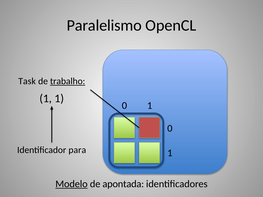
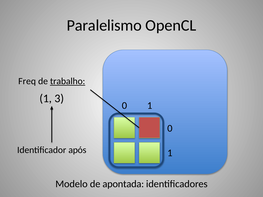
Task: Task -> Freq (27, 81)
1 1: 1 -> 3 (59, 99)
para: para -> após (77, 150)
Modelo underline: present -> none (71, 184)
